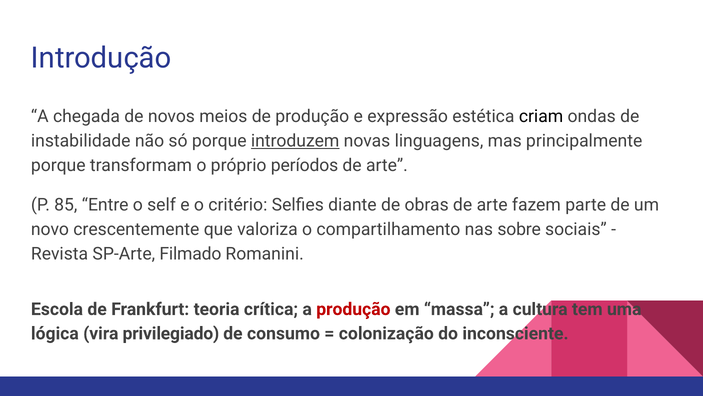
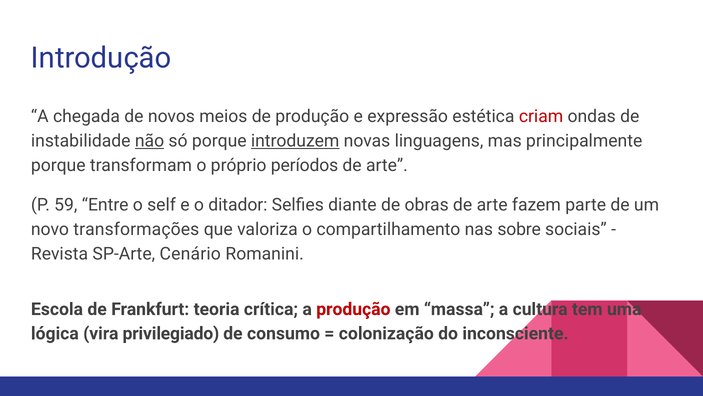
criam colour: black -> red (541, 117)
não underline: none -> present (150, 141)
85: 85 -> 59 (66, 205)
critério: critério -> ditador (238, 205)
crescentemente: crescentemente -> transformações (136, 229)
Filmado: Filmado -> Cenário (190, 253)
